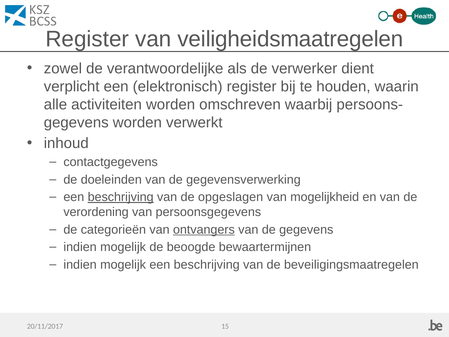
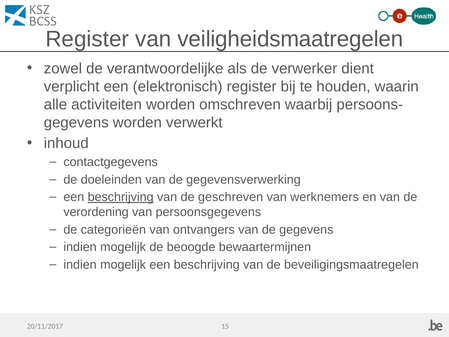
opgeslagen: opgeslagen -> geschreven (231, 197)
mogelijkheid: mogelijkheid -> werknemers (325, 197)
ontvangers underline: present -> none (204, 229)
